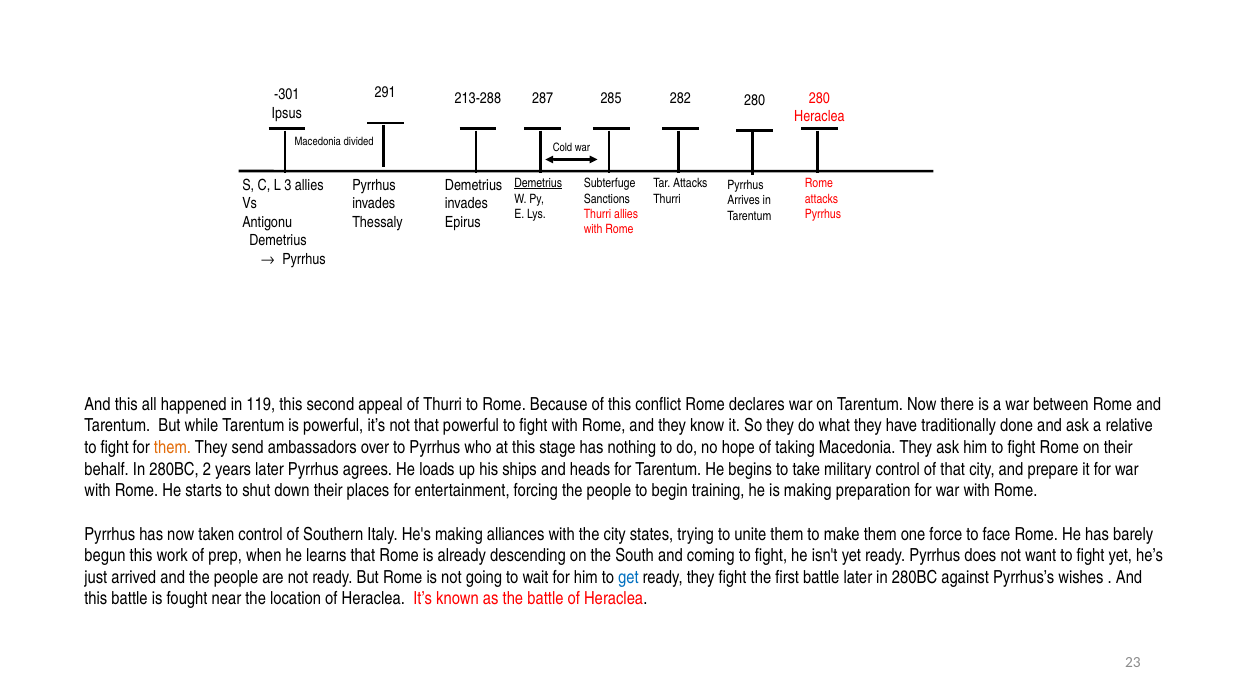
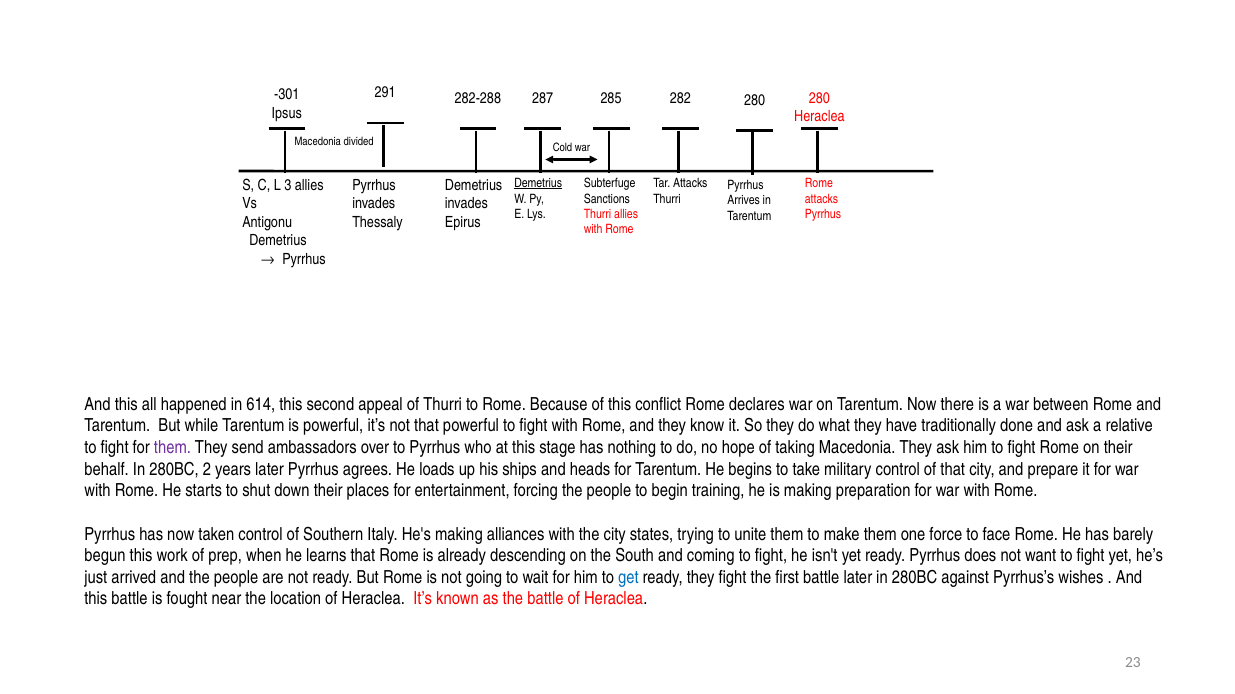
213-288: 213-288 -> 282-288 (478, 98)
119: 119 -> 614 (261, 405)
them colour: orange -> purple (172, 448)
